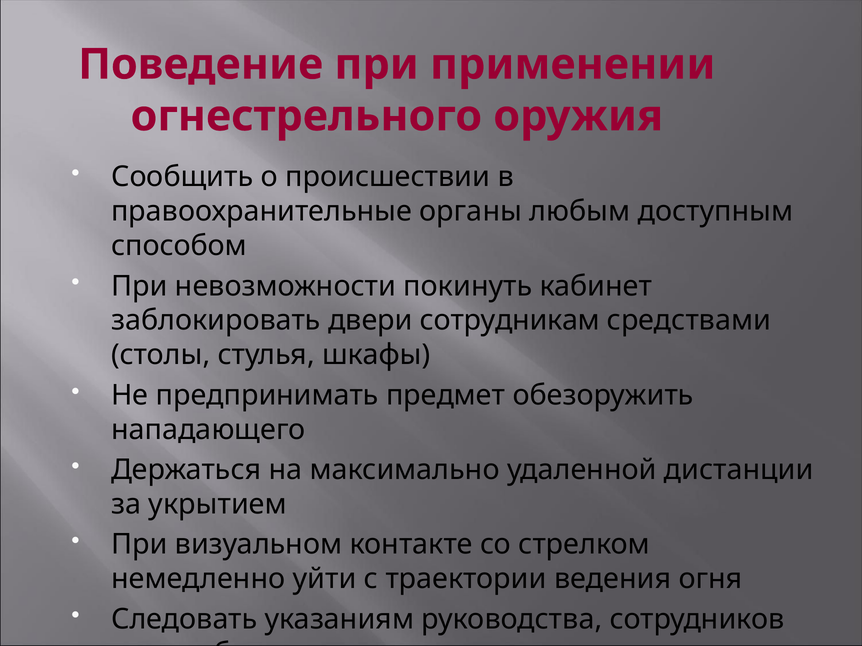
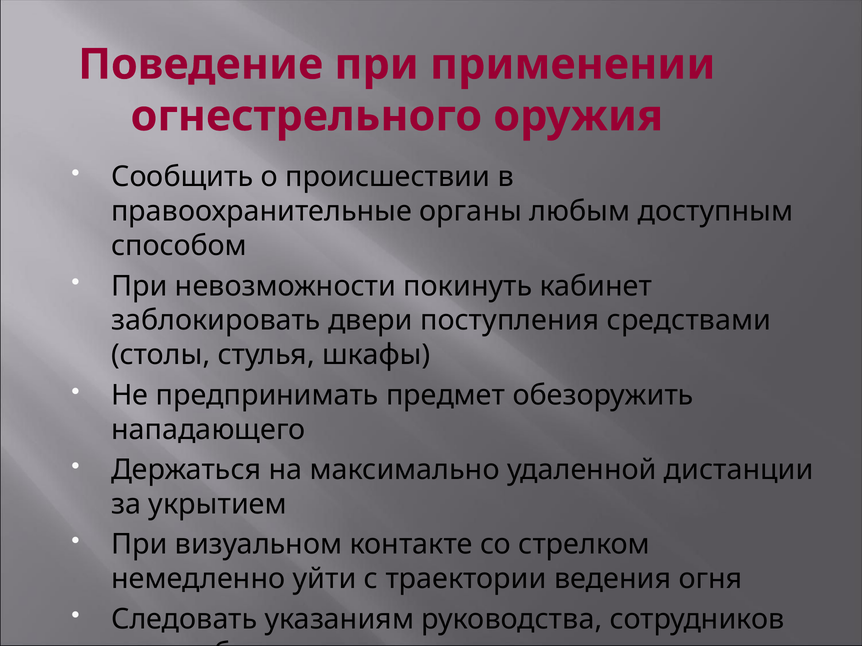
сотрудникам: сотрудникам -> поступления (510, 321)
